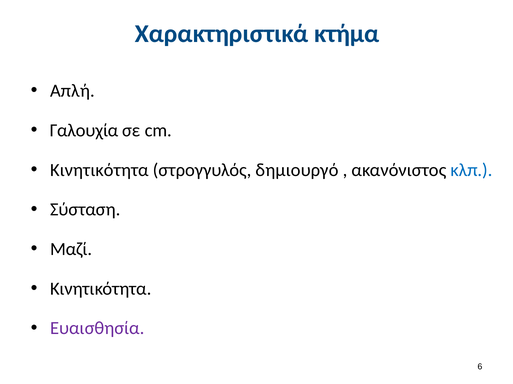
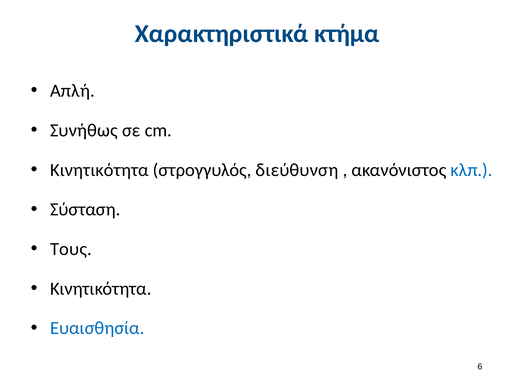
Γαλουχία: Γαλουχία -> Συνήθως (84, 131)
δημιουργό: δημιουργό -> διεύθυνση (297, 170)
Μαζί: Μαζί -> Τους (71, 250)
Ευαισθησία colour: purple -> blue (97, 329)
